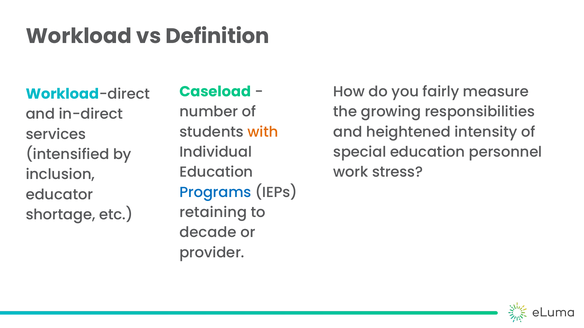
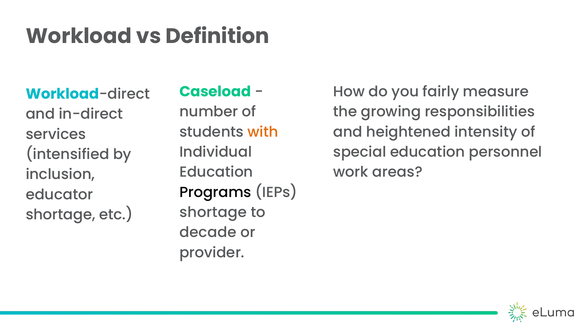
stress: stress -> areas (397, 172)
Programs colour: blue -> black (215, 193)
retaining: retaining -> shortage (213, 213)
